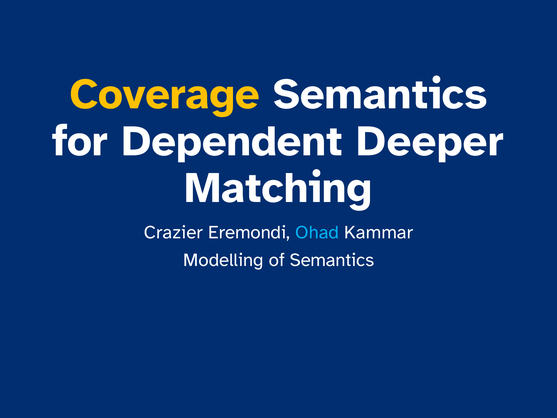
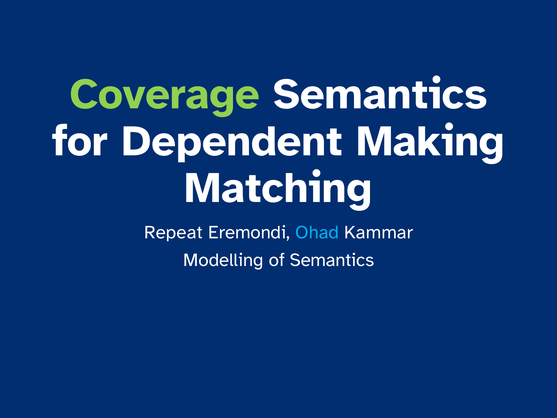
Coverage colour: yellow -> light green (164, 94)
Deeper: Deeper -> Making (431, 141)
Crazier: Crazier -> Repeat (173, 232)
